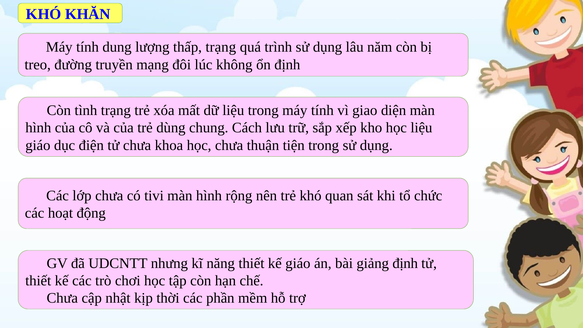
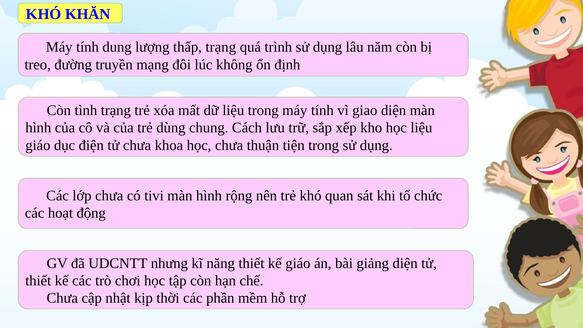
giảng định: định -> diện (405, 263)
